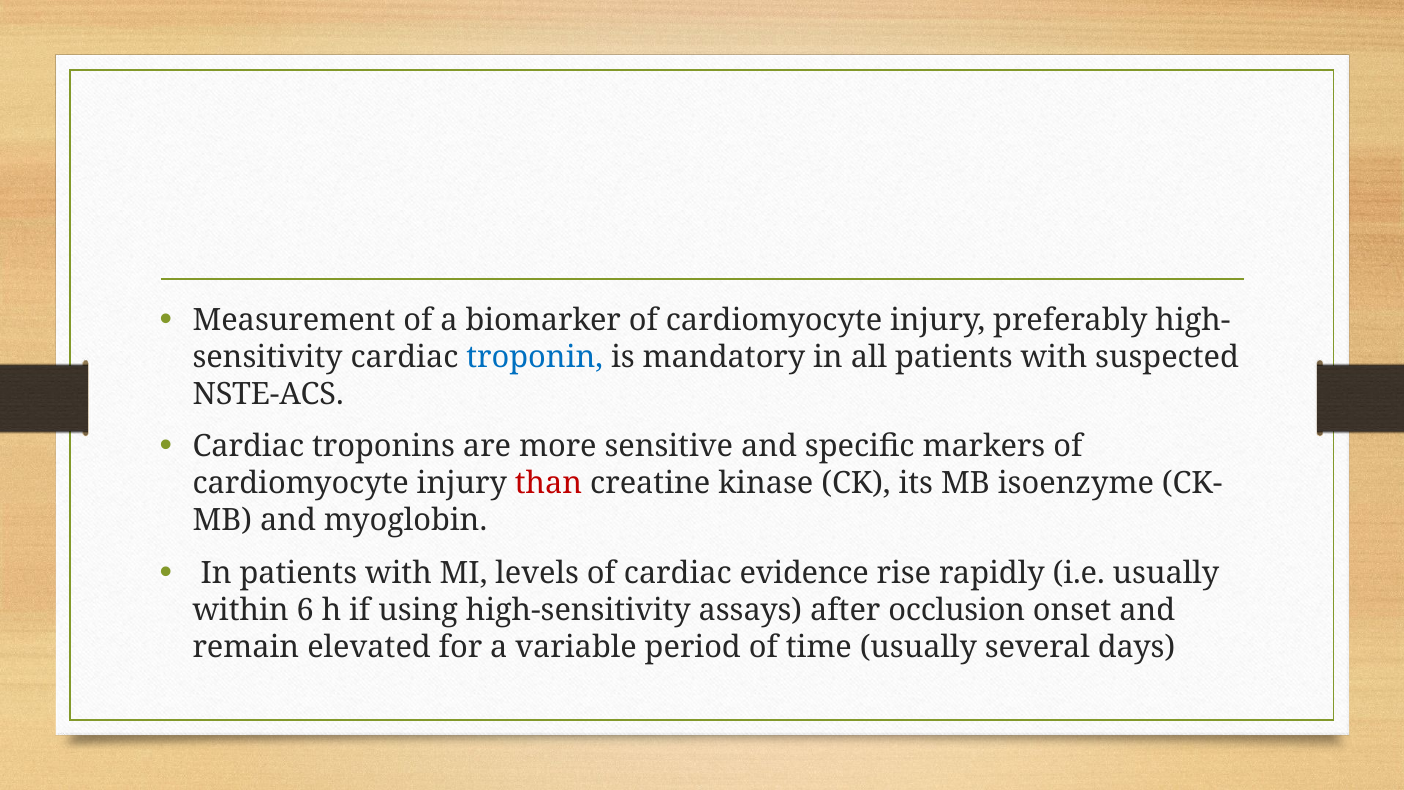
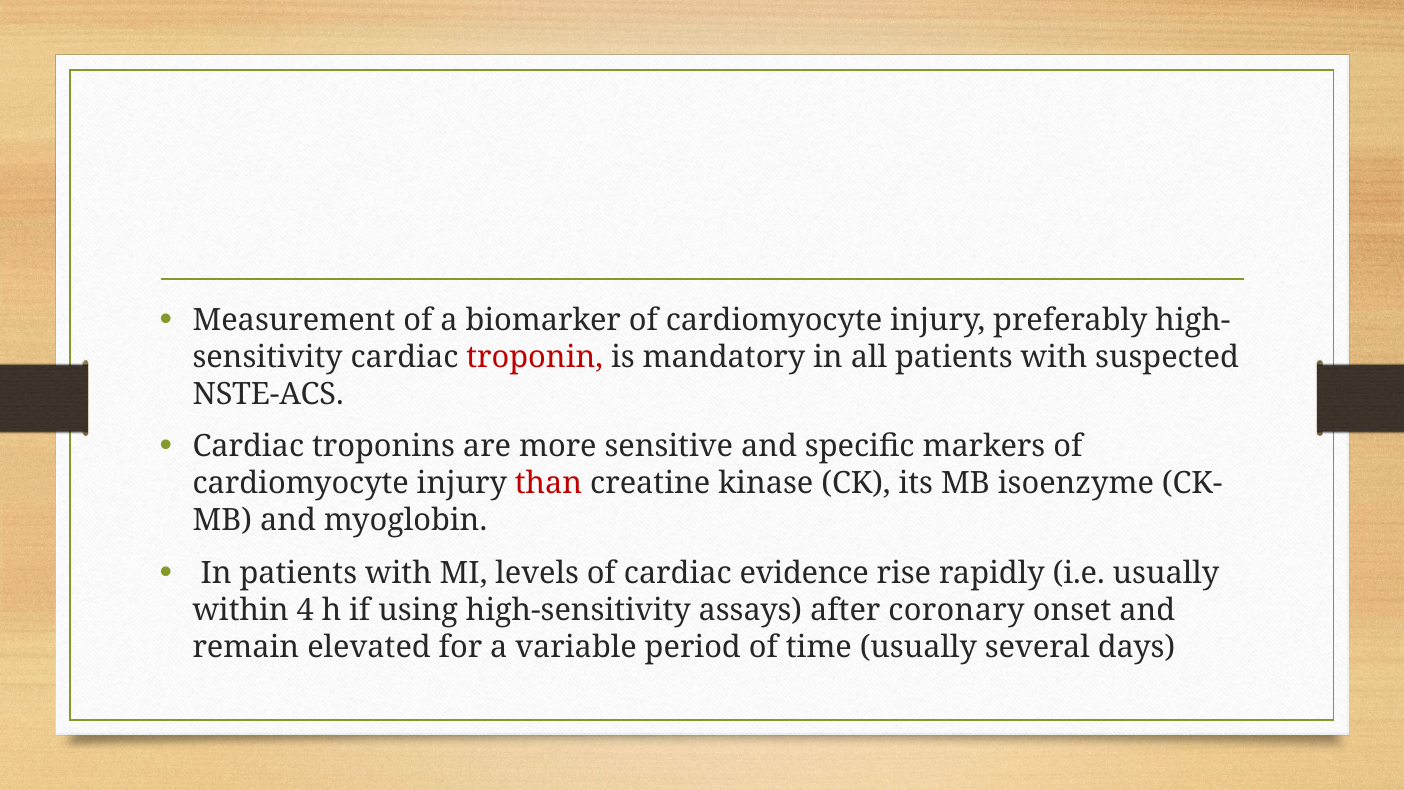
troponin colour: blue -> red (535, 357)
6: 6 -> 4 (305, 610)
occlusion: occlusion -> coronary (956, 610)
